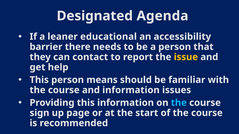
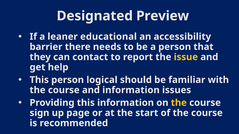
Agenda: Agenda -> Preview (163, 16)
means: means -> logical (102, 80)
the colour: light blue -> yellow (179, 103)
